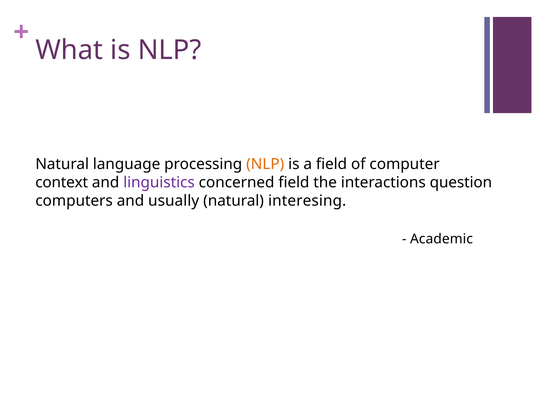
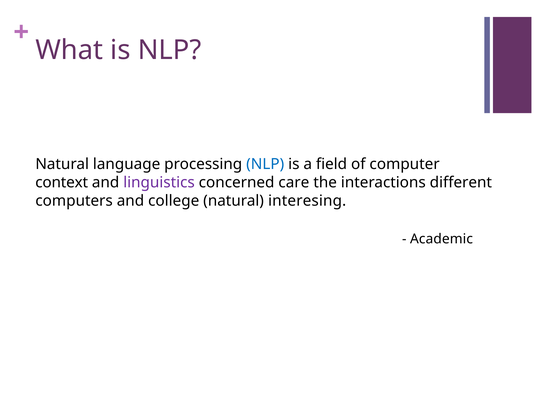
NLP colour: orange -> blue (265, 164)
concerned field: field -> care (294, 182)
question: question -> different (461, 182)
usually: usually -> college (174, 201)
